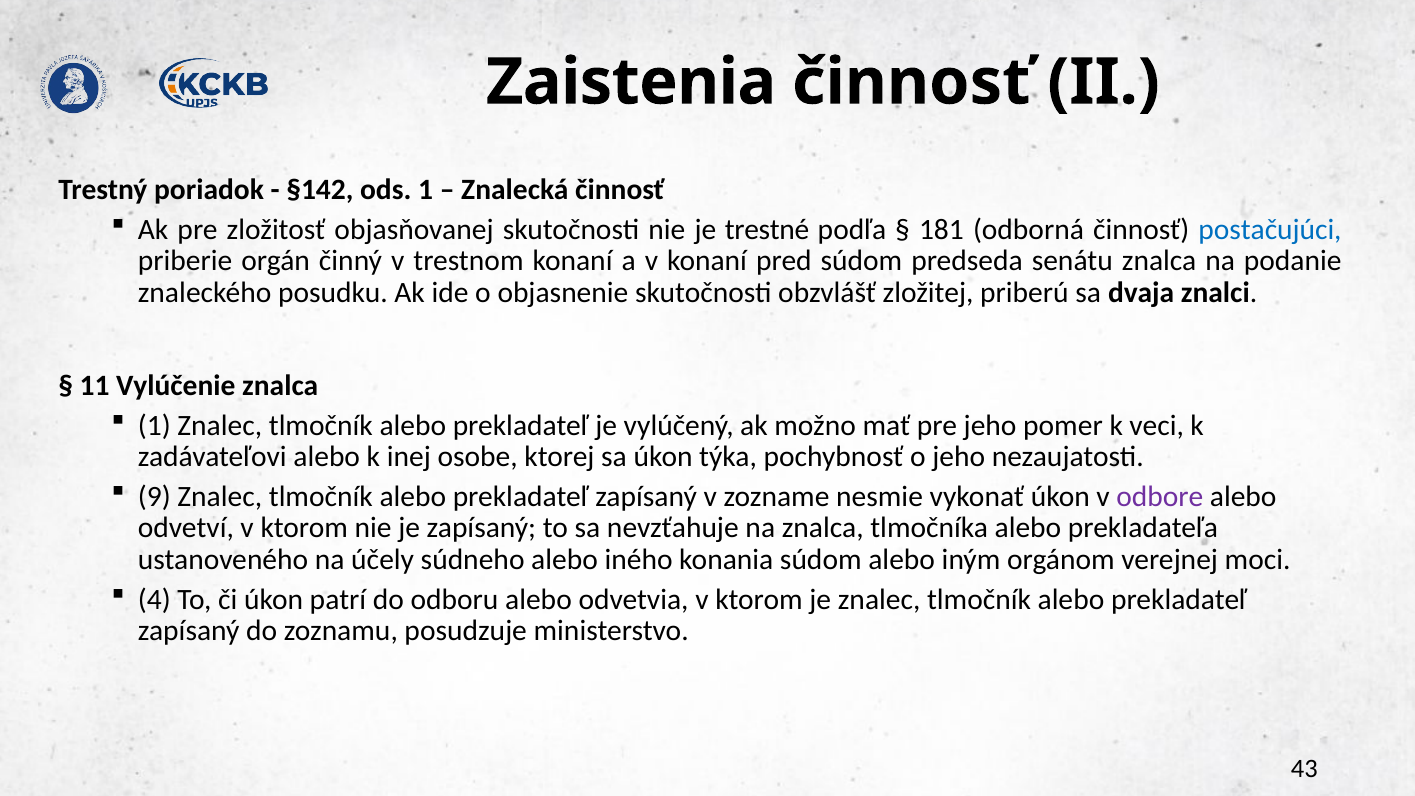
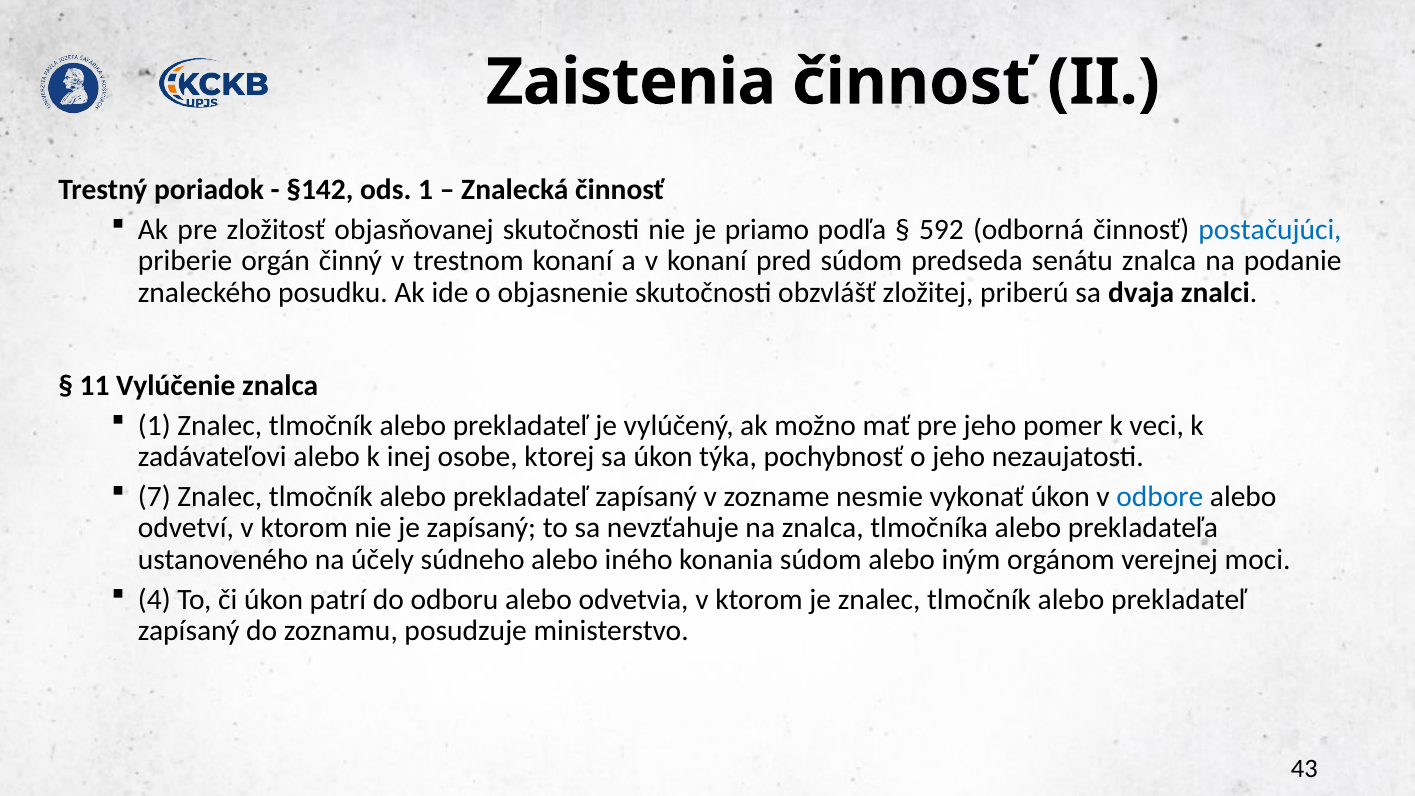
trestné: trestné -> priamo (767, 229)
181: 181 -> 592 (941, 229)
9: 9 -> 7 (154, 496)
odbore colour: purple -> blue (1160, 496)
